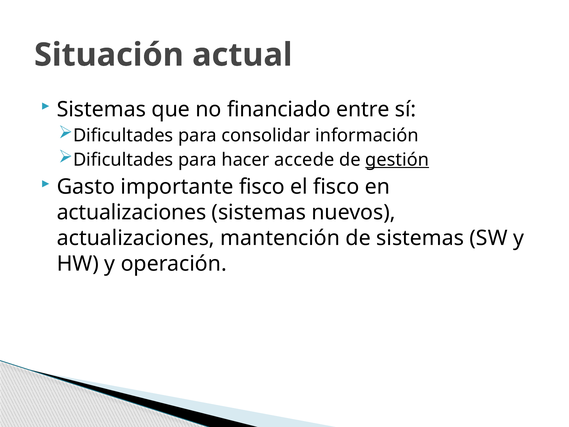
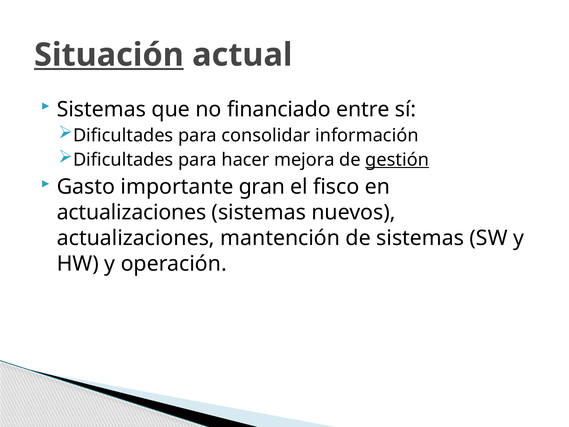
Situación underline: none -> present (109, 55)
accede: accede -> mejora (304, 160)
importante fisco: fisco -> gran (262, 187)
